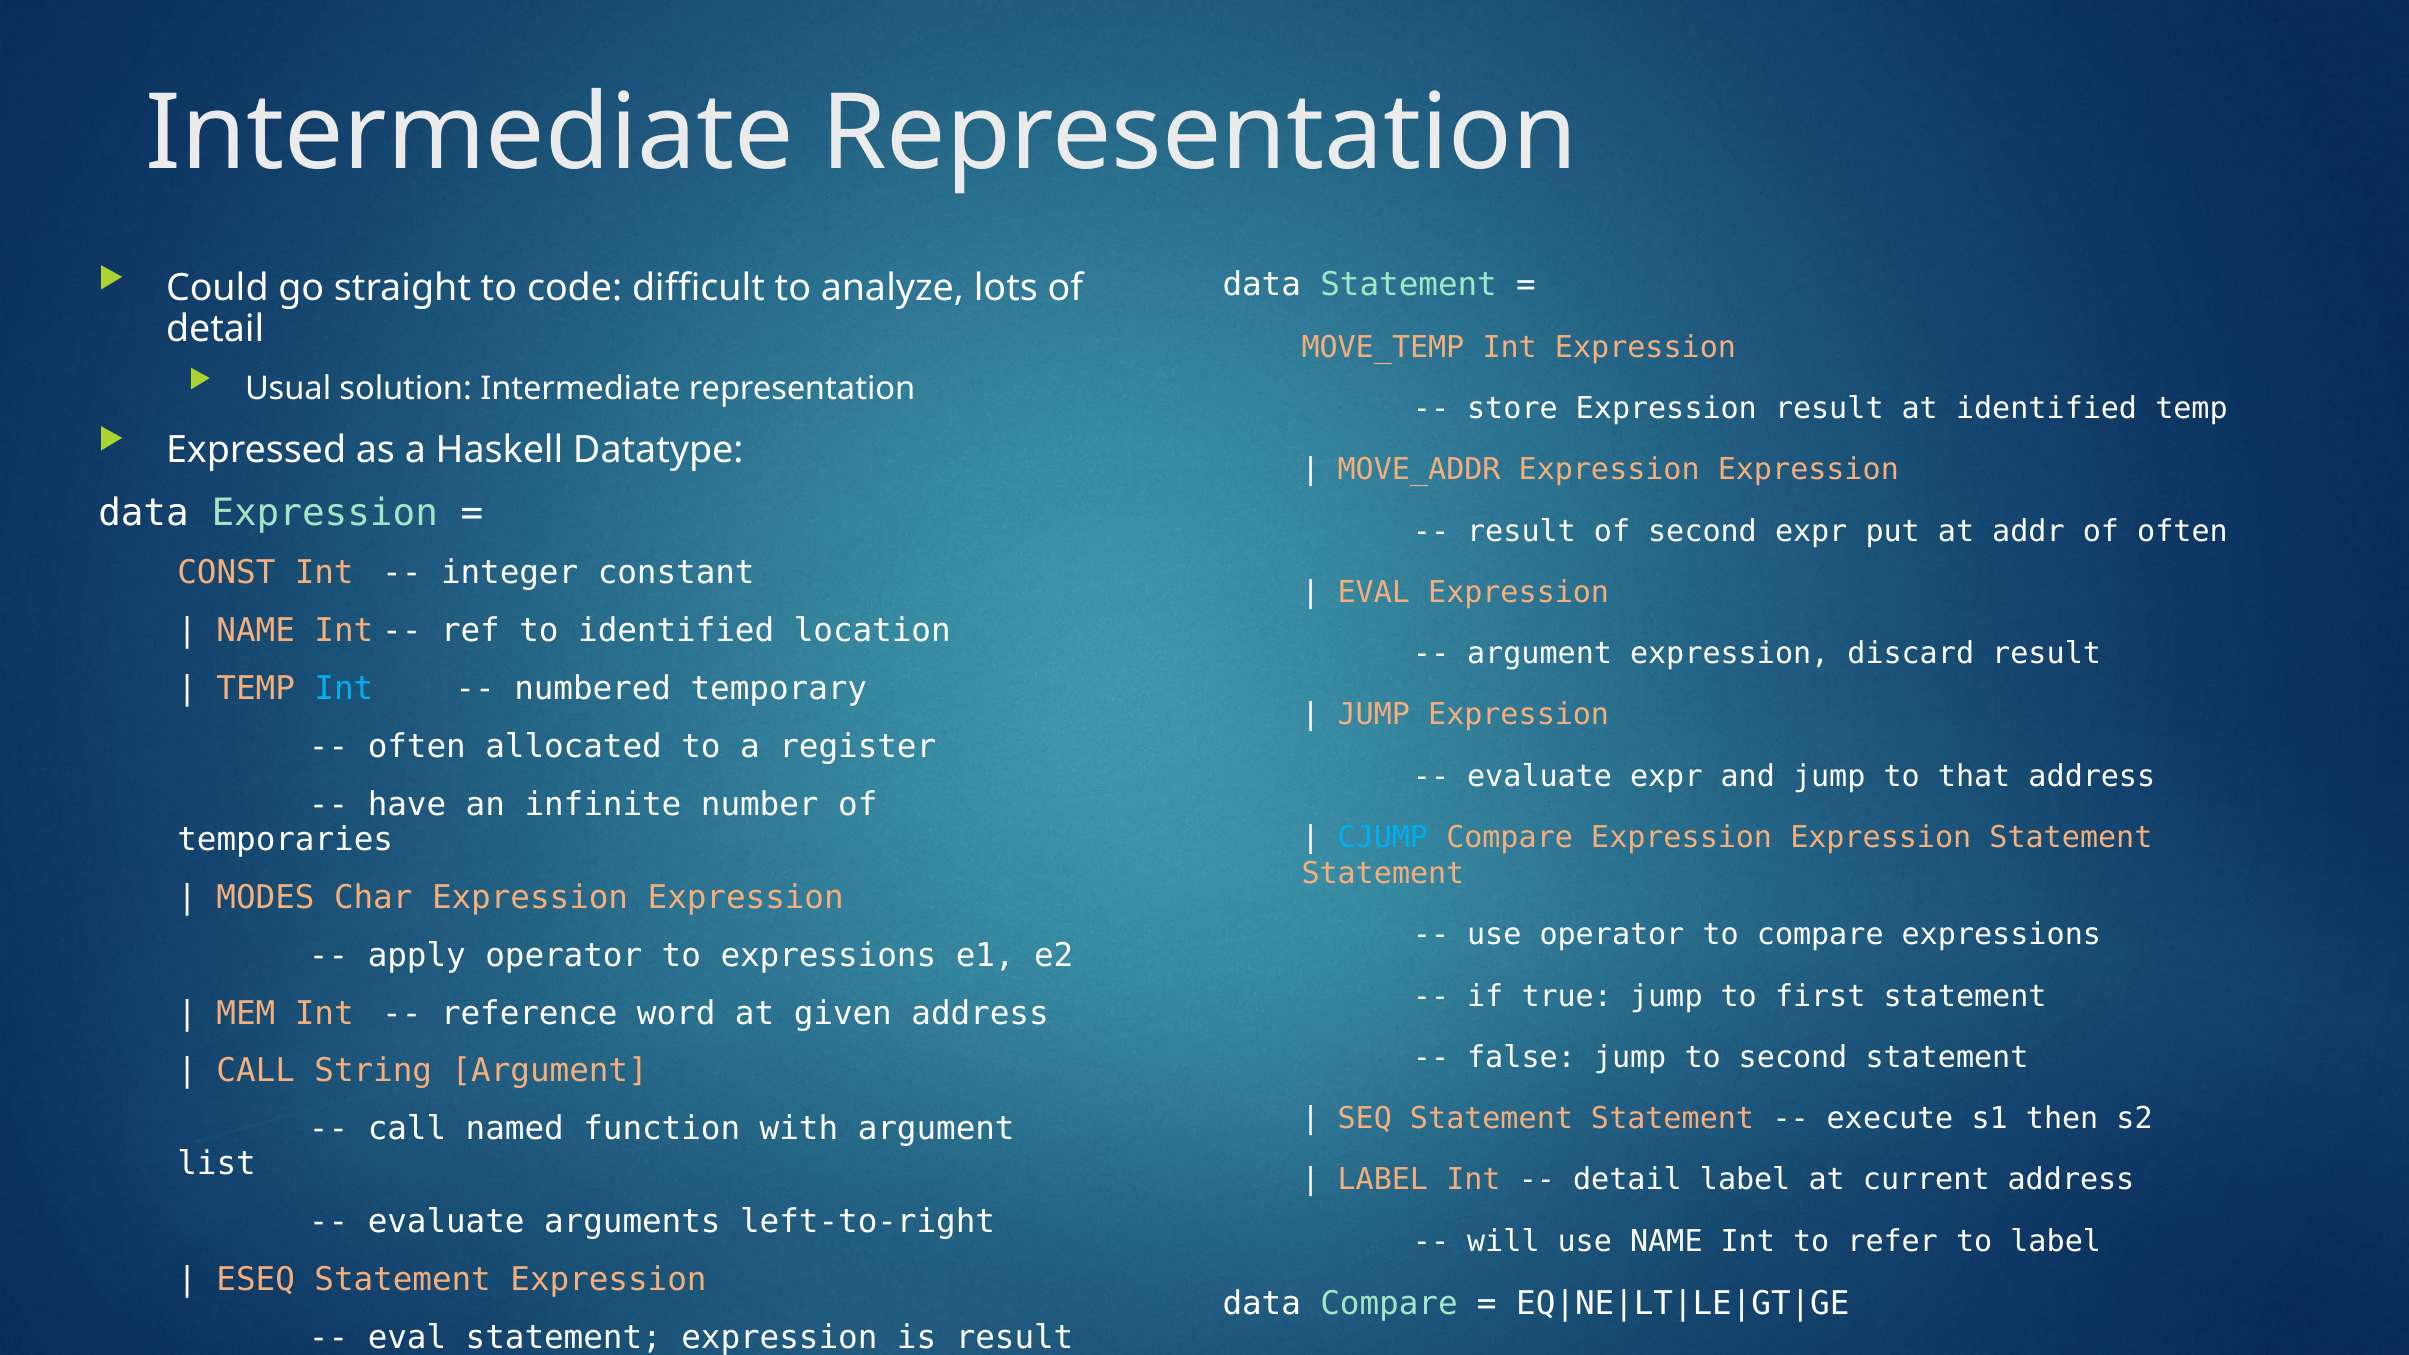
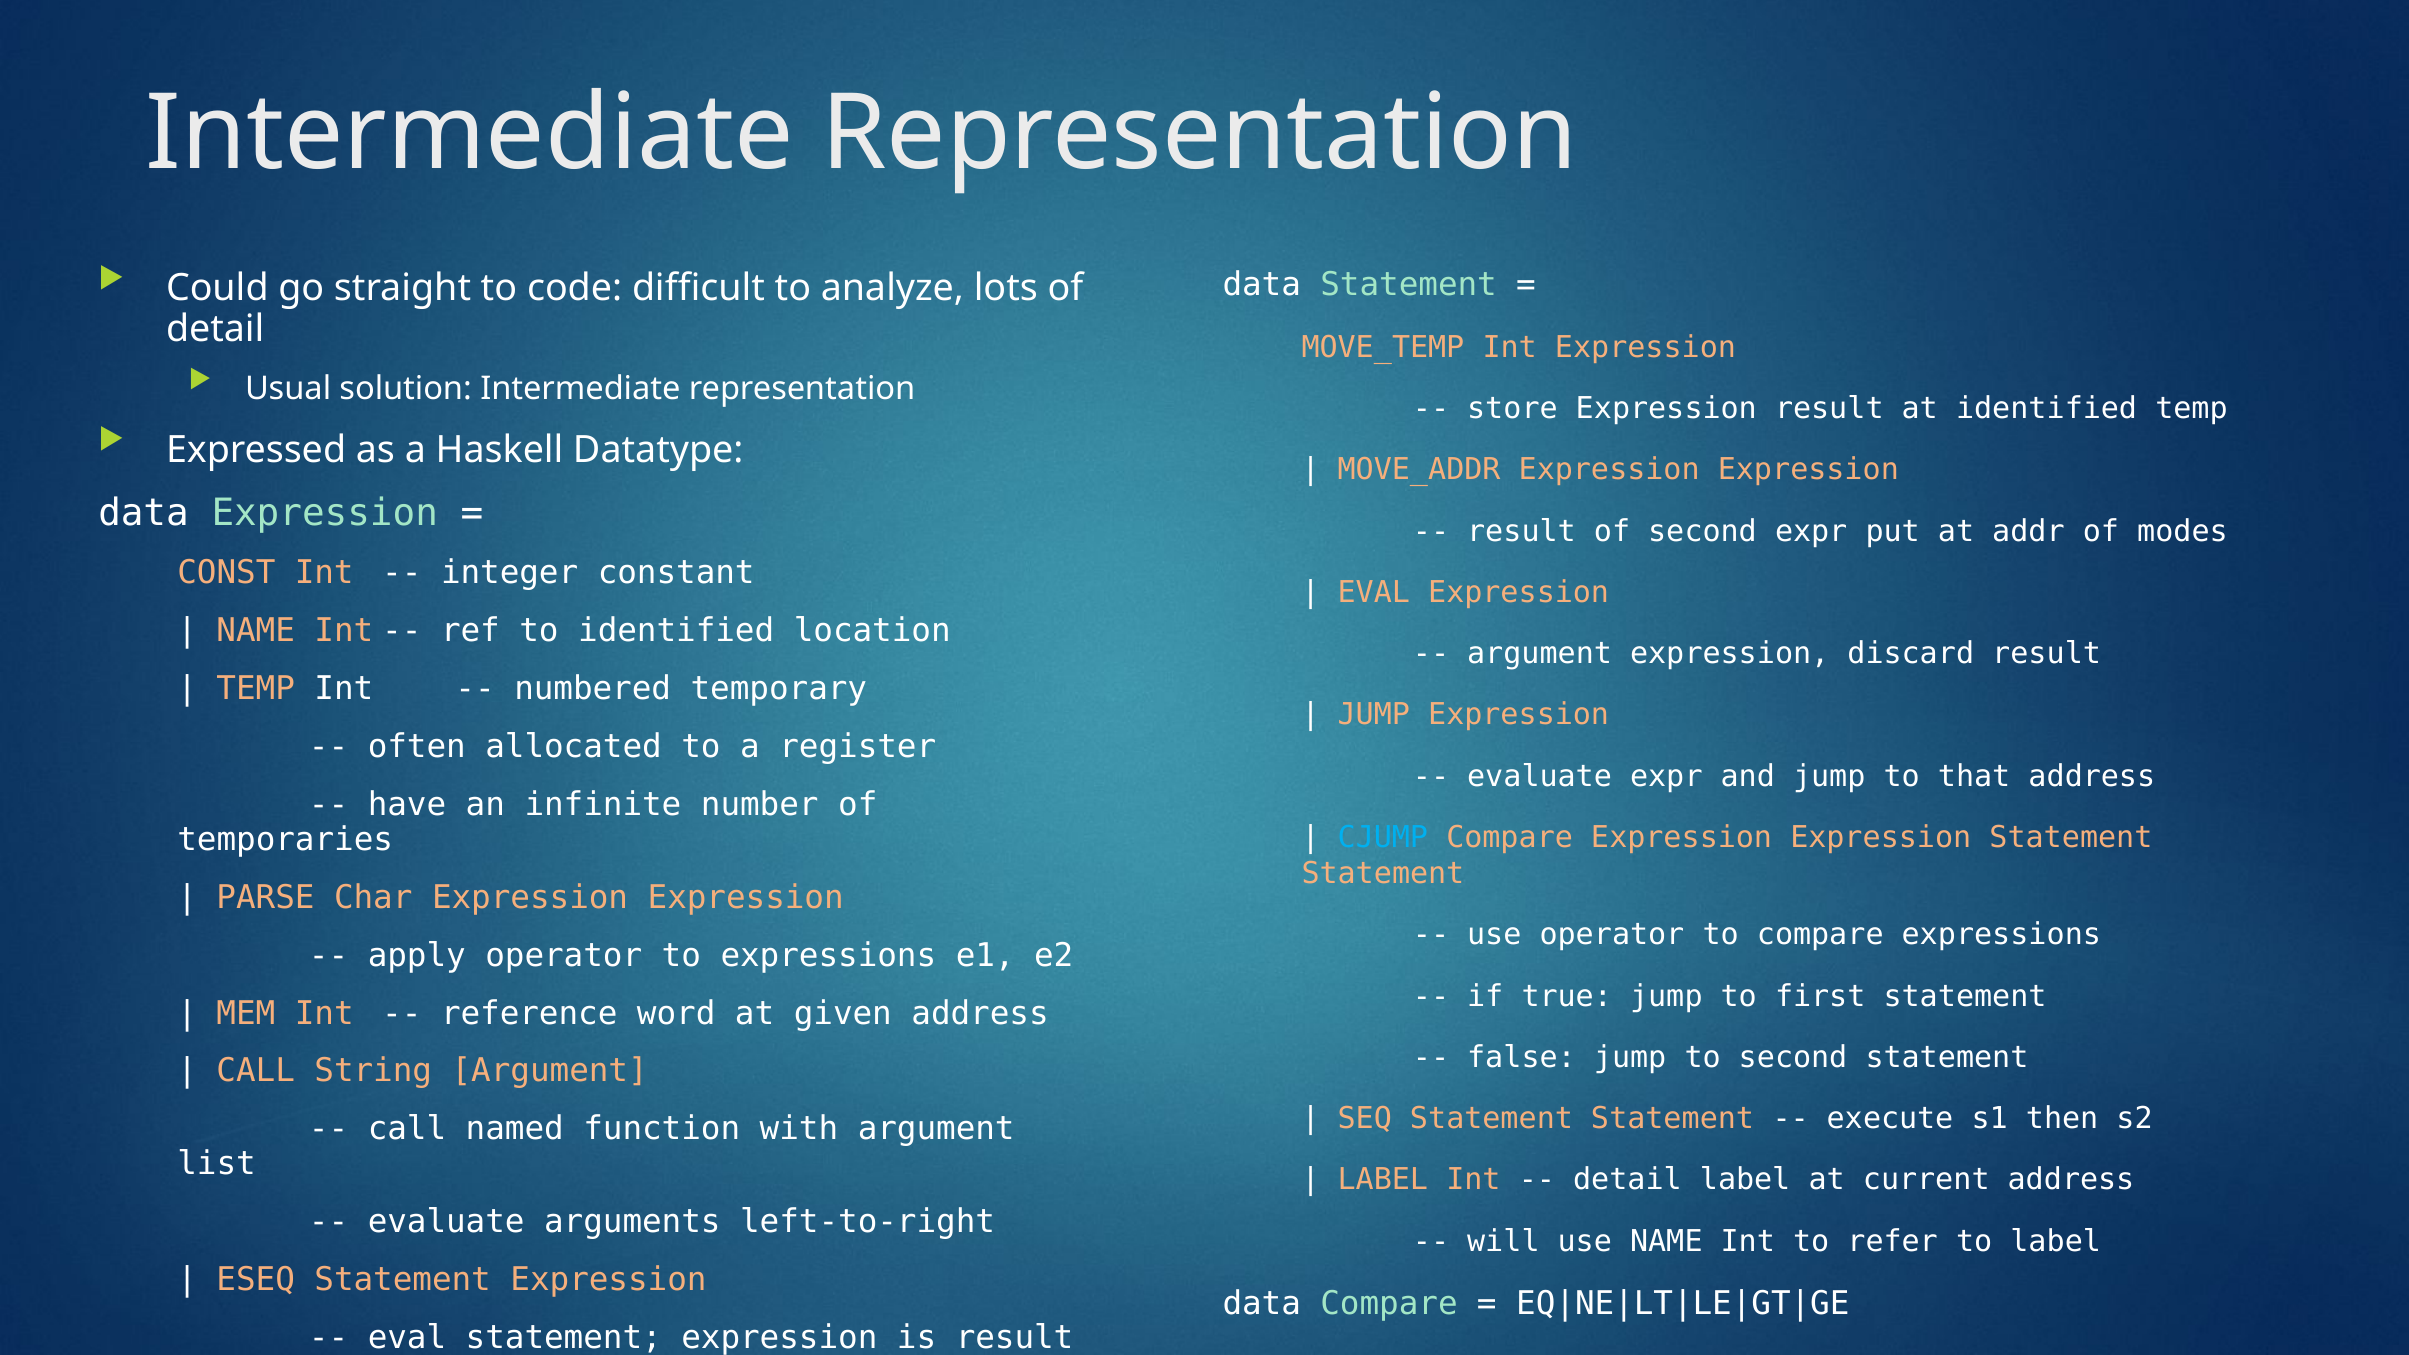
of often: often -> modes (2182, 531)
Int colour: light blue -> white (344, 689)
MODES: MODES -> PARSE (266, 898)
